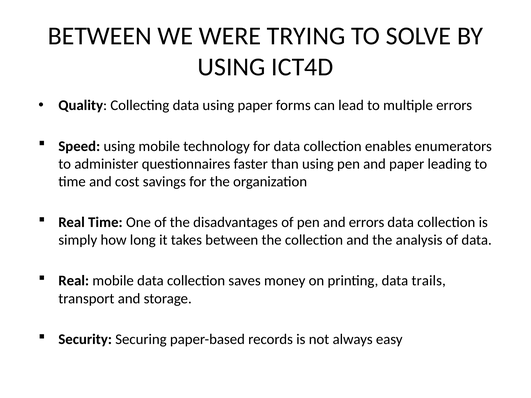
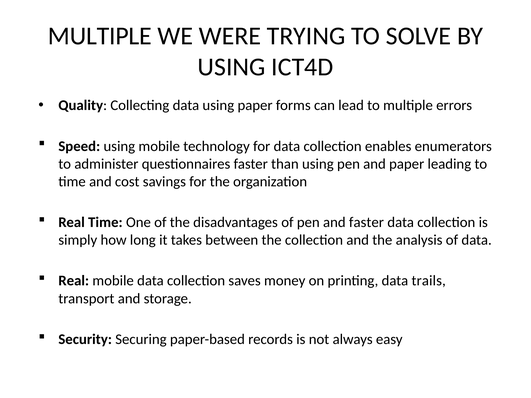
BETWEEN: BETWEEN -> MULTIPLE (100, 36)
and errors: errors -> faster (366, 222)
